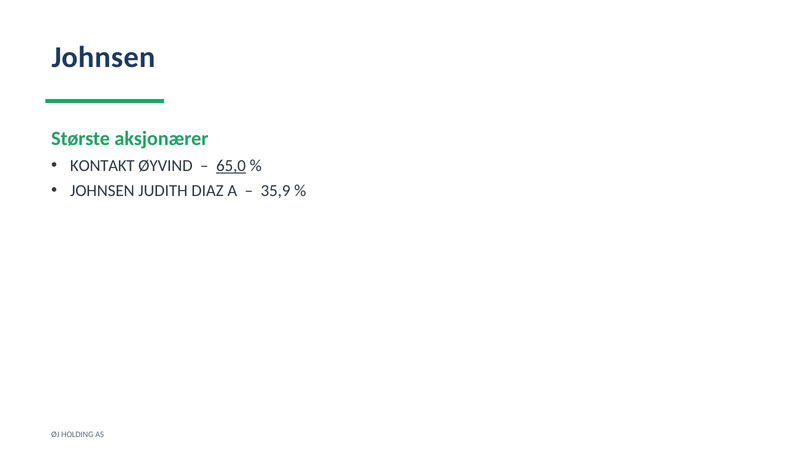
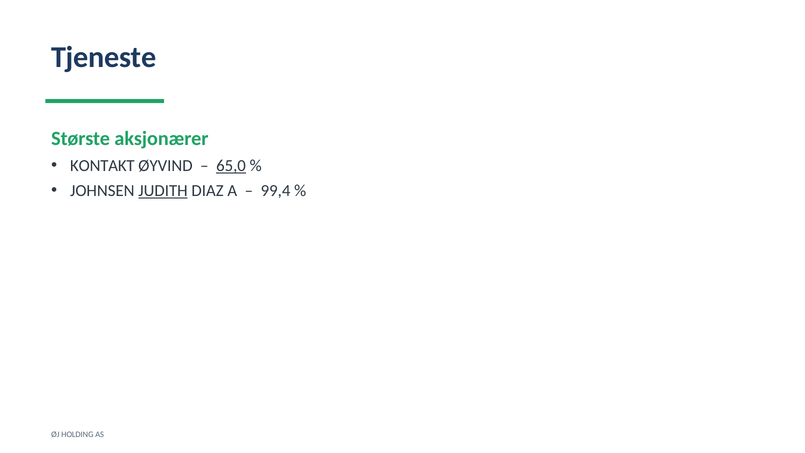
Johnsen: Johnsen -> Tjeneste (104, 57)
JUDITH underline: none -> present (163, 191)
35,9: 35,9 -> 99,4 (276, 191)
